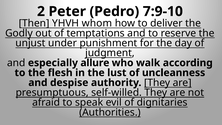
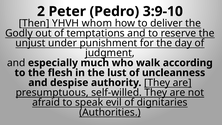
7:9-10: 7:9-10 -> 3:9-10 (163, 11)
allure: allure -> much (95, 63)
